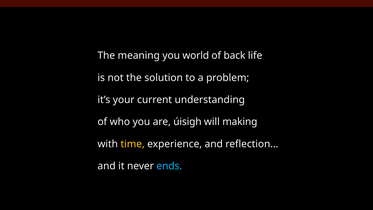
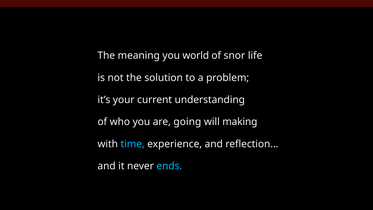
back: back -> snor (234, 56)
úisigh: úisigh -> going (187, 122)
time colour: yellow -> light blue (133, 144)
